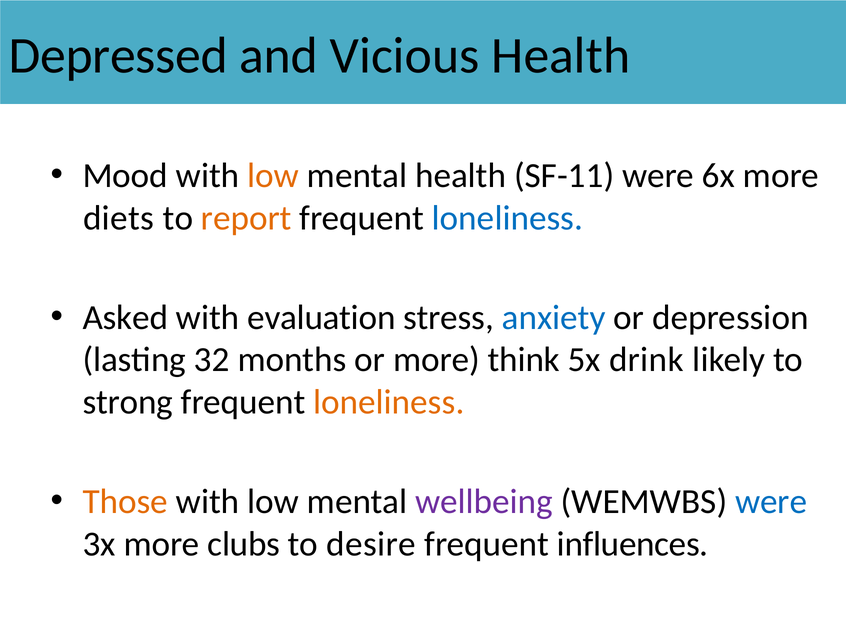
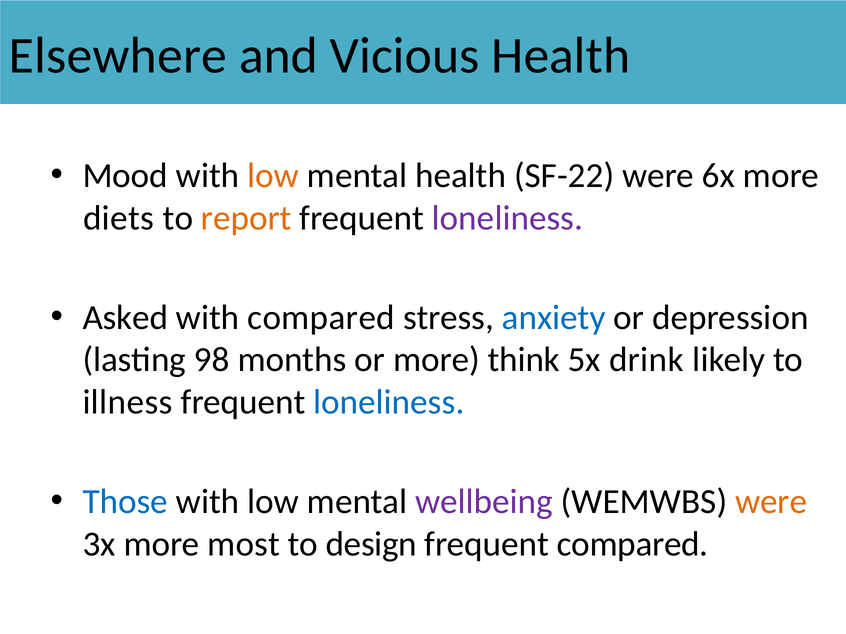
Depressed: Depressed -> Elsewhere (118, 56)
SF-11: SF-11 -> SF-22 (564, 176)
loneliness colour: blue -> purple (507, 218)
with evaluation: evaluation -> compared (321, 318)
32: 32 -> 98 (212, 360)
strong: strong -> illness (128, 402)
loneliness colour: orange -> blue (389, 402)
Those colour: orange -> blue (125, 502)
were colour: blue -> orange (771, 502)
clubs: clubs -> most (244, 544)
desire: desire -> design (371, 544)
frequent influences: influences -> compared (633, 544)
